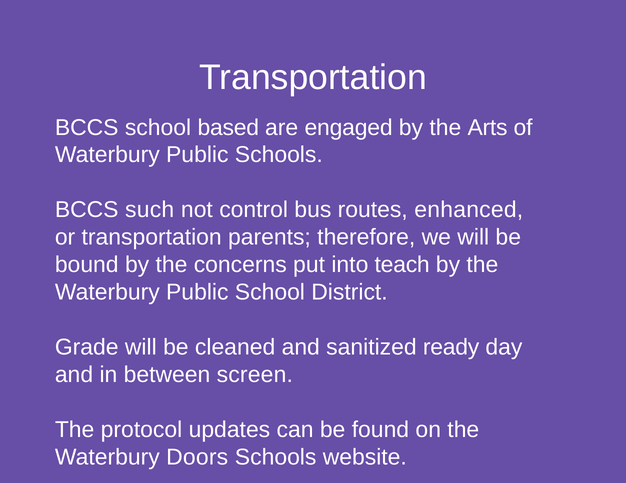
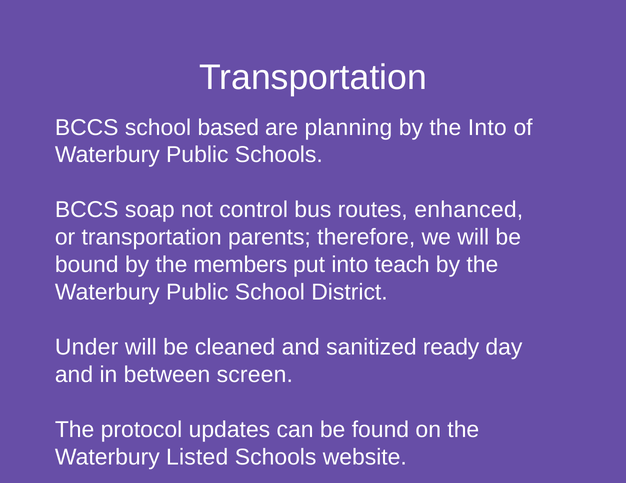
engaged: engaged -> planning (348, 128)
the Arts: Arts -> Into (487, 128)
such: such -> soap (150, 210)
concerns: concerns -> members (240, 265)
Grade: Grade -> Under (87, 348)
Doors: Doors -> Listed (197, 458)
